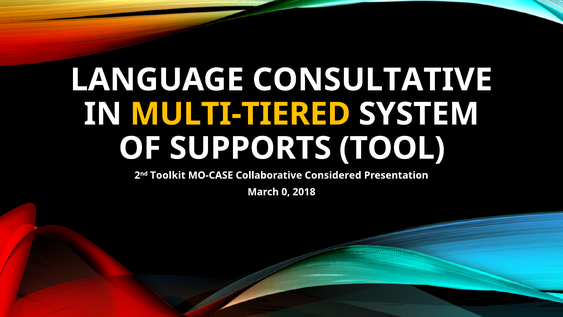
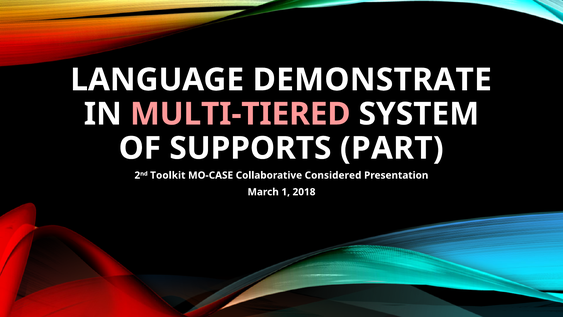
CONSULTATIVE: CONSULTATIVE -> DEMONSTRATE (372, 80)
MULTI-TIERED colour: yellow -> pink (240, 114)
TOOL: TOOL -> PART (392, 148)
0: 0 -> 1 (286, 192)
